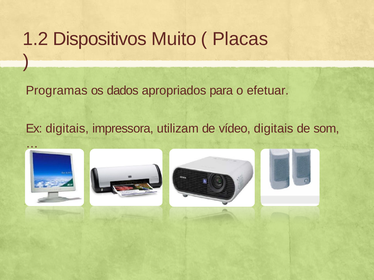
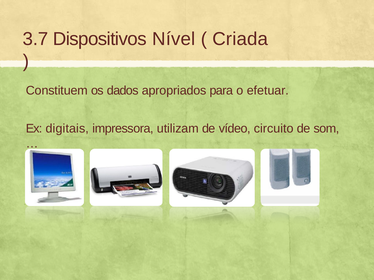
1.2: 1.2 -> 3.7 (35, 39)
Muito: Muito -> Nível (174, 39)
Placas: Placas -> Criada (240, 39)
Programas: Programas -> Constituem (57, 91)
vídeo digitais: digitais -> circuito (274, 129)
